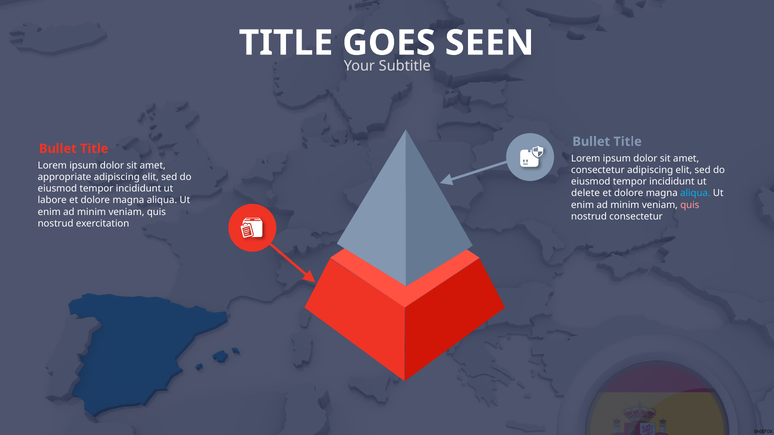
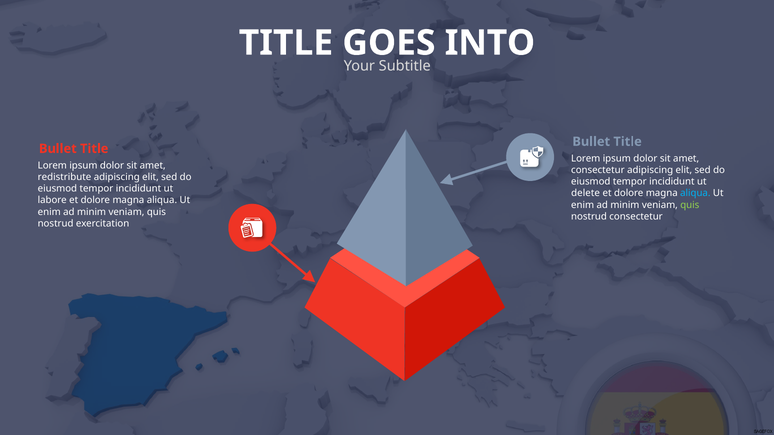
SEEN: SEEN -> INTO (490, 43)
appropriate: appropriate -> redistribute (65, 177)
quis colour: pink -> light green (690, 205)
